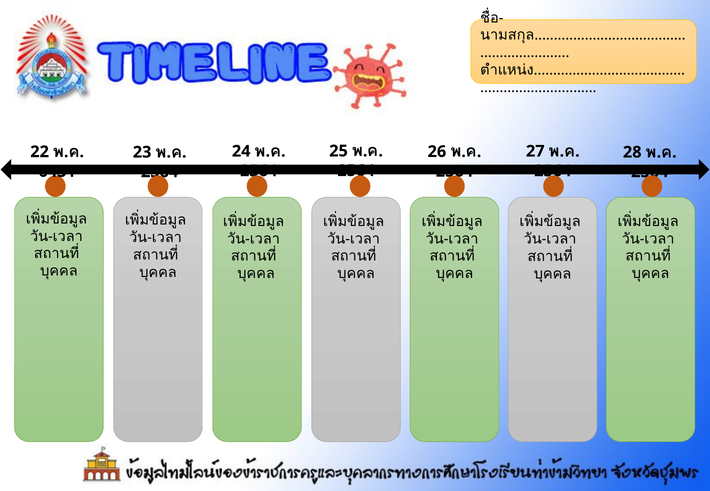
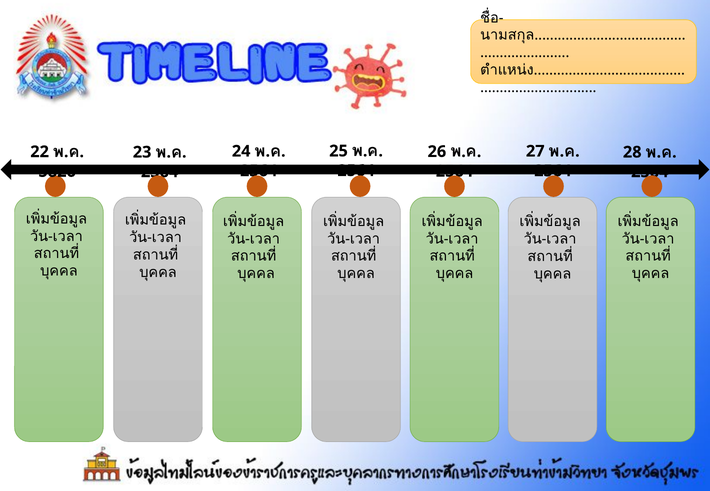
6431: 6431 -> 5826 (57, 172)
